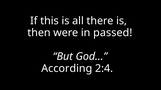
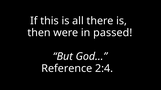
According: According -> Reference (67, 69)
